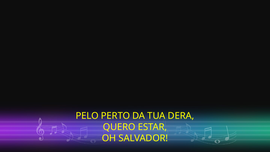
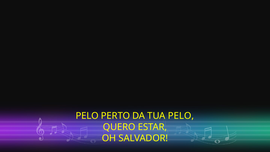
TUA DERA: DERA -> PELO (181, 116)
